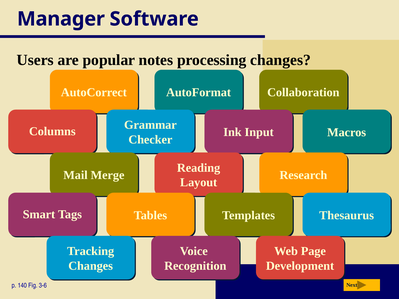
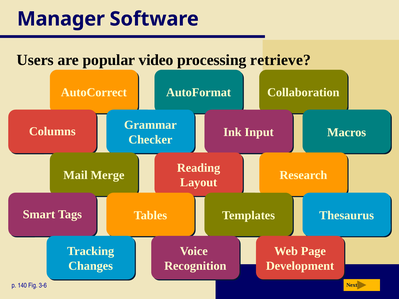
notes: notes -> video (156, 60)
processing changes: changes -> retrieve (281, 60)
